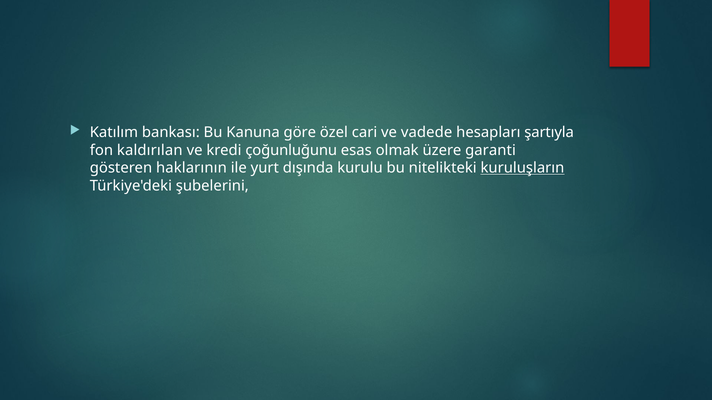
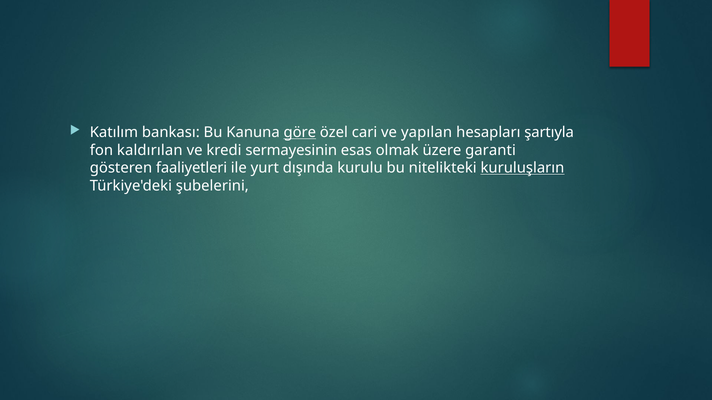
göre underline: none -> present (300, 133)
vadede: vadede -> yapılan (427, 133)
çoğunluğunu: çoğunluğunu -> sermayesinin (291, 150)
haklarının: haklarının -> faaliyetleri (192, 168)
